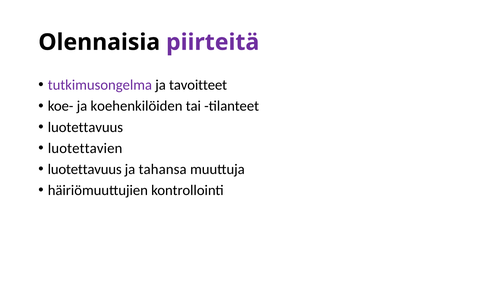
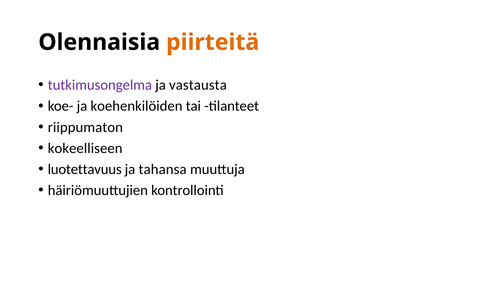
piirteitä colour: purple -> orange (213, 42)
tavoitteet: tavoitteet -> vastausta (198, 85)
luotettavuus: luotettavuus -> riippumaton (85, 127)
luotettavien: luotettavien -> kokeelliseen (85, 148)
